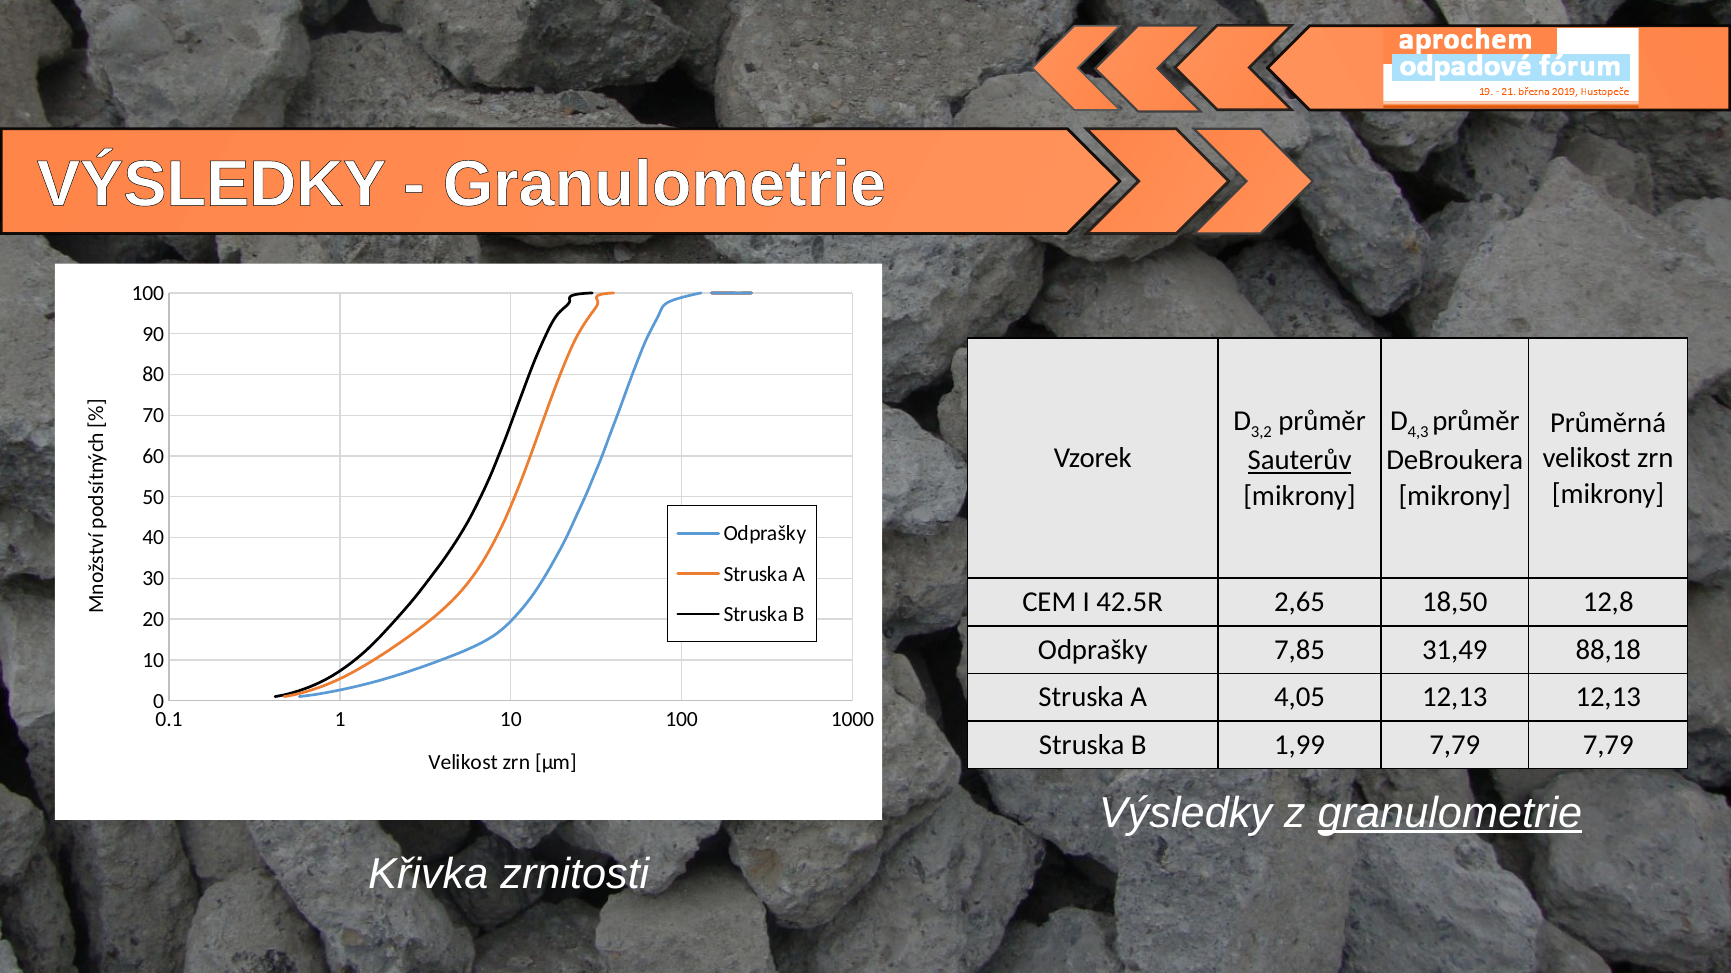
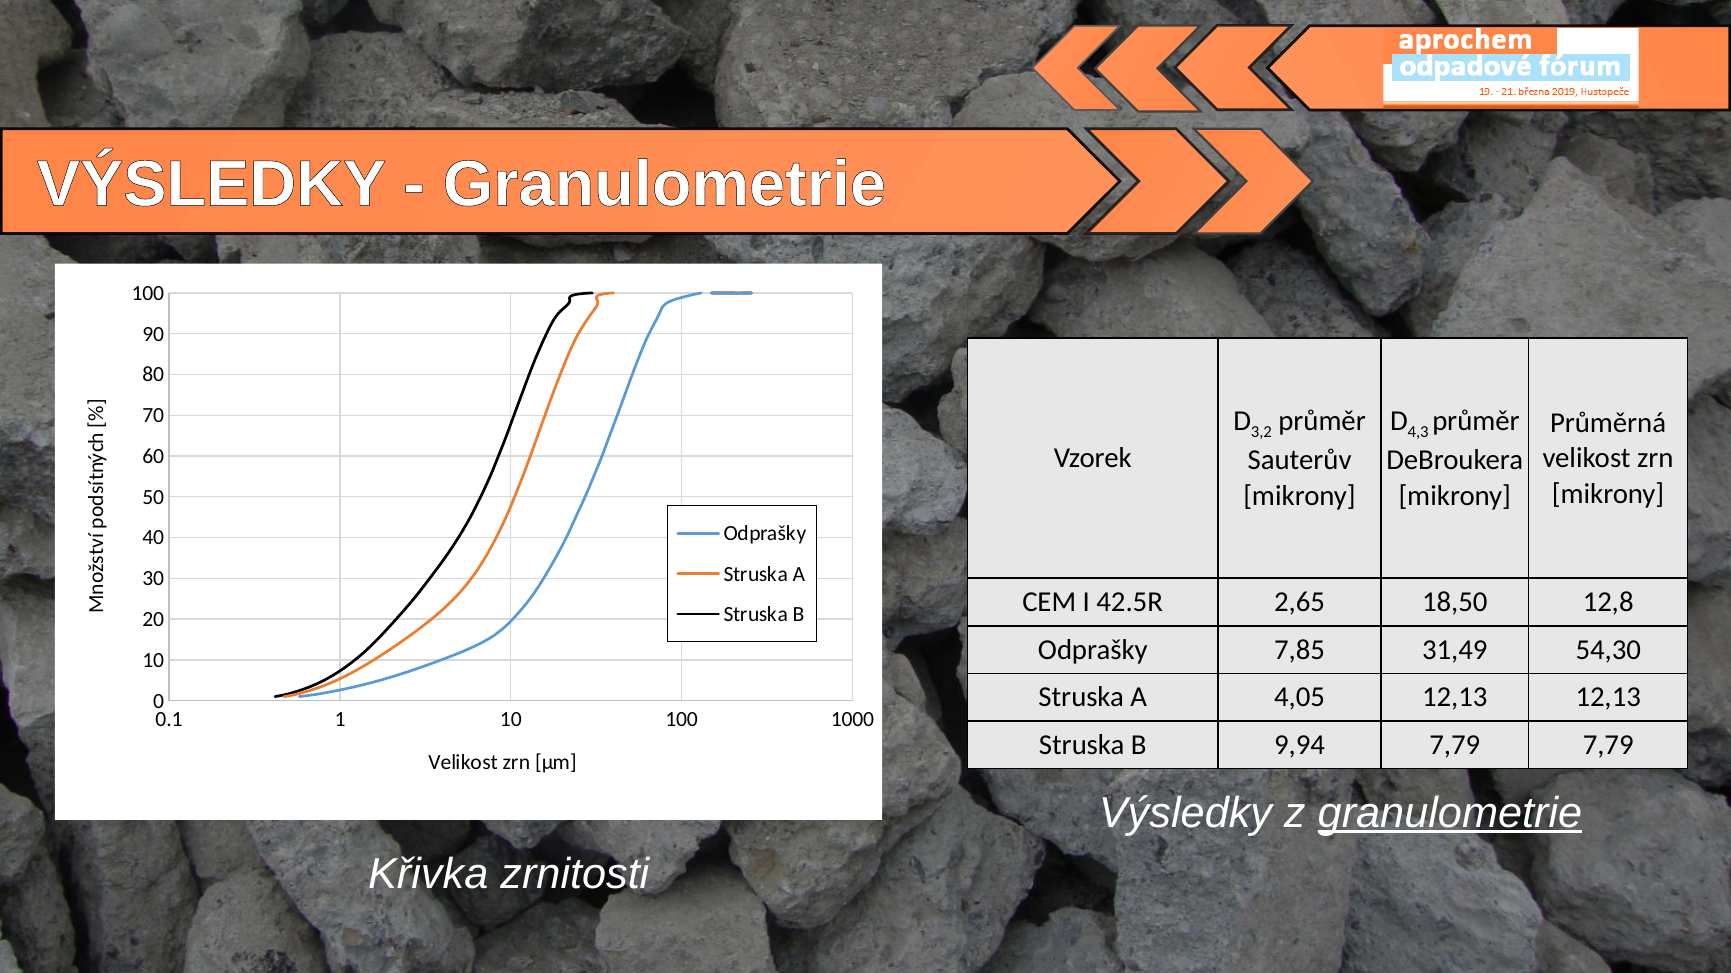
Sauterův underline: present -> none (1300, 461)
88,18: 88,18 -> 54,30 (1608, 650)
1,99: 1,99 -> 9,94 (1300, 746)
